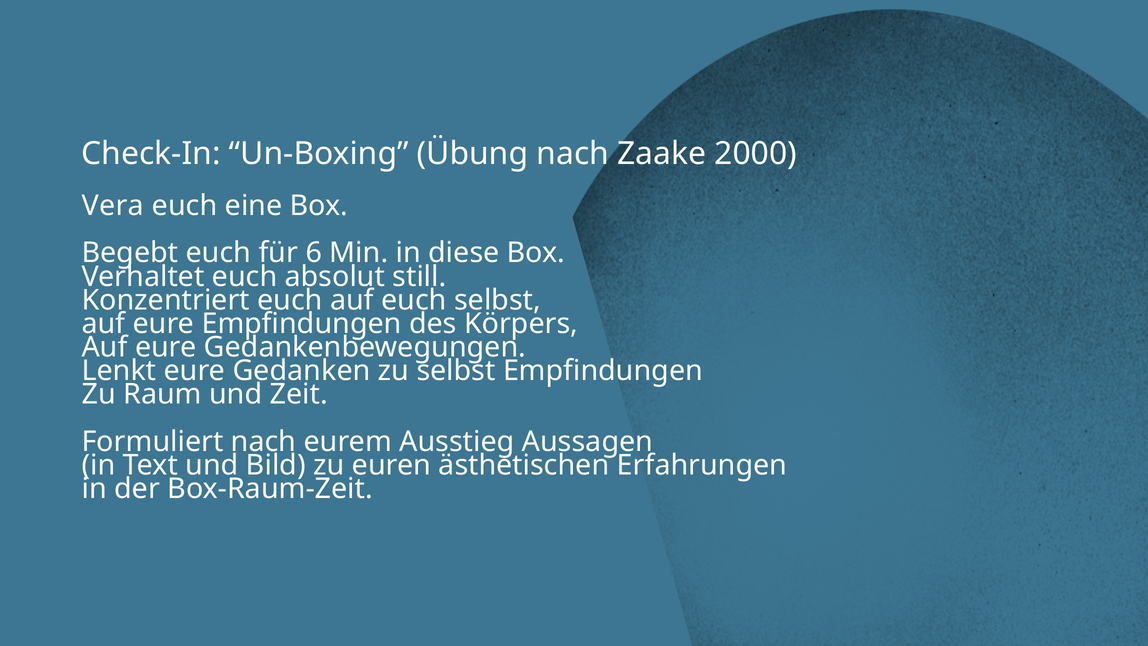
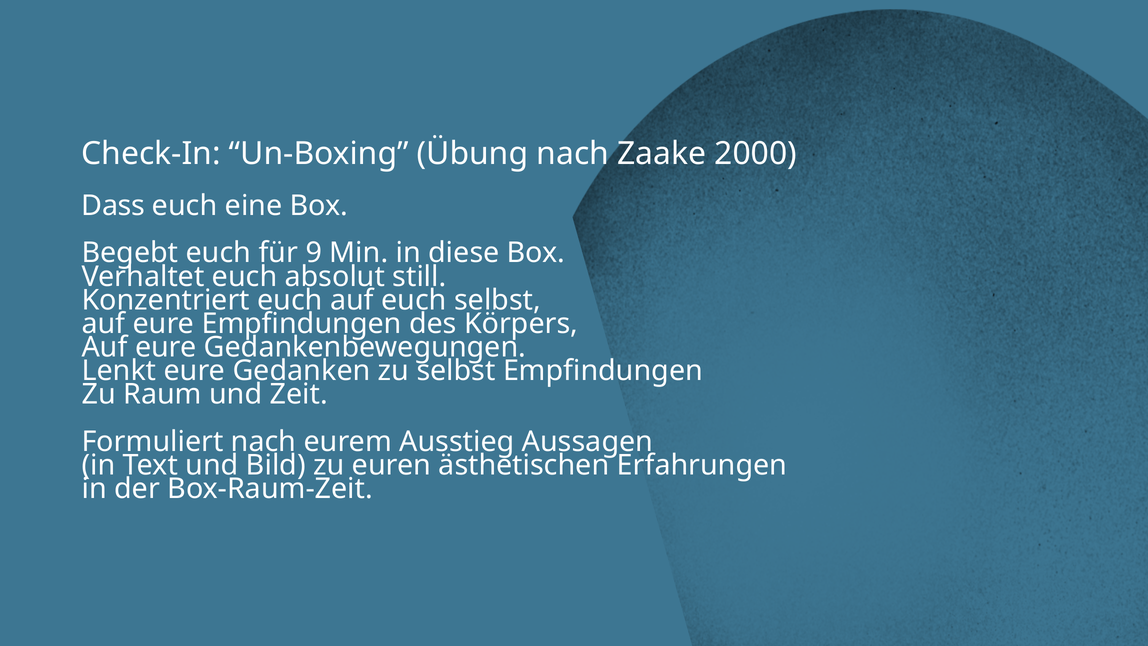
Vera: Vera -> Dass (113, 206)
6: 6 -> 9 (314, 253)
